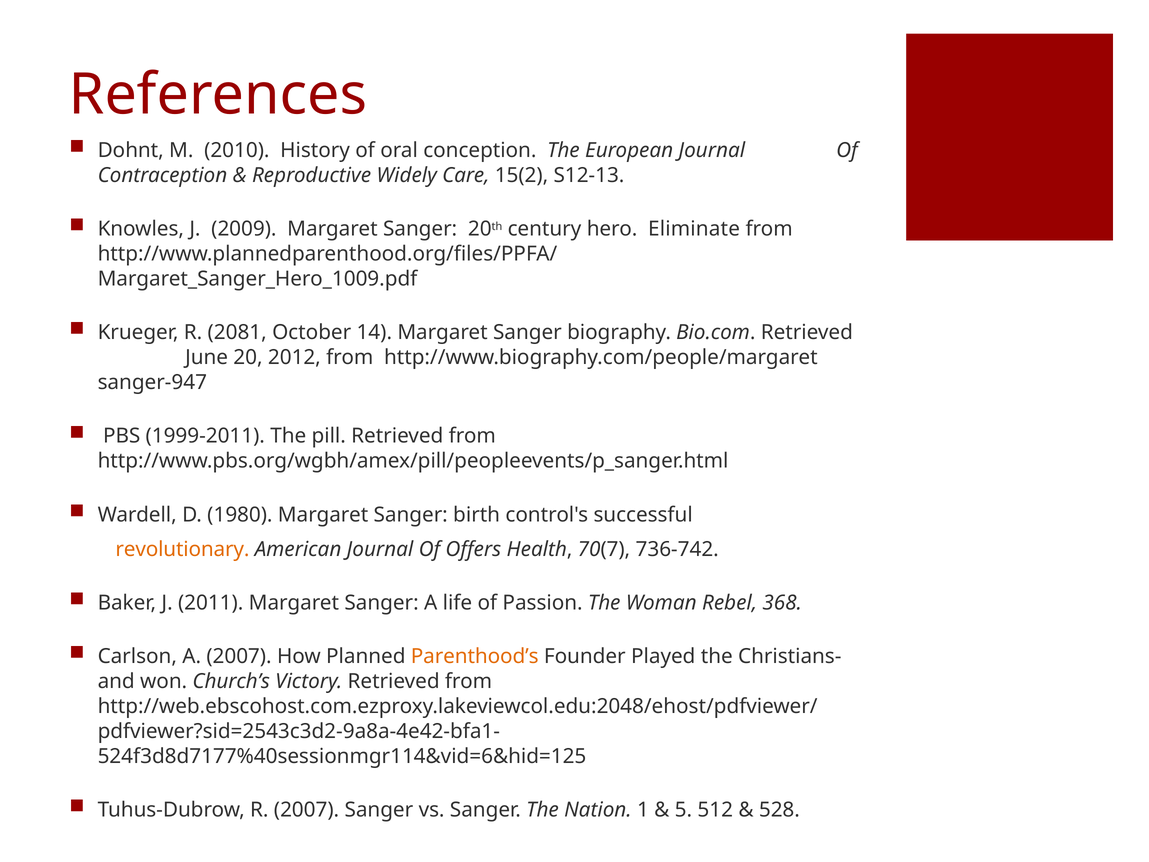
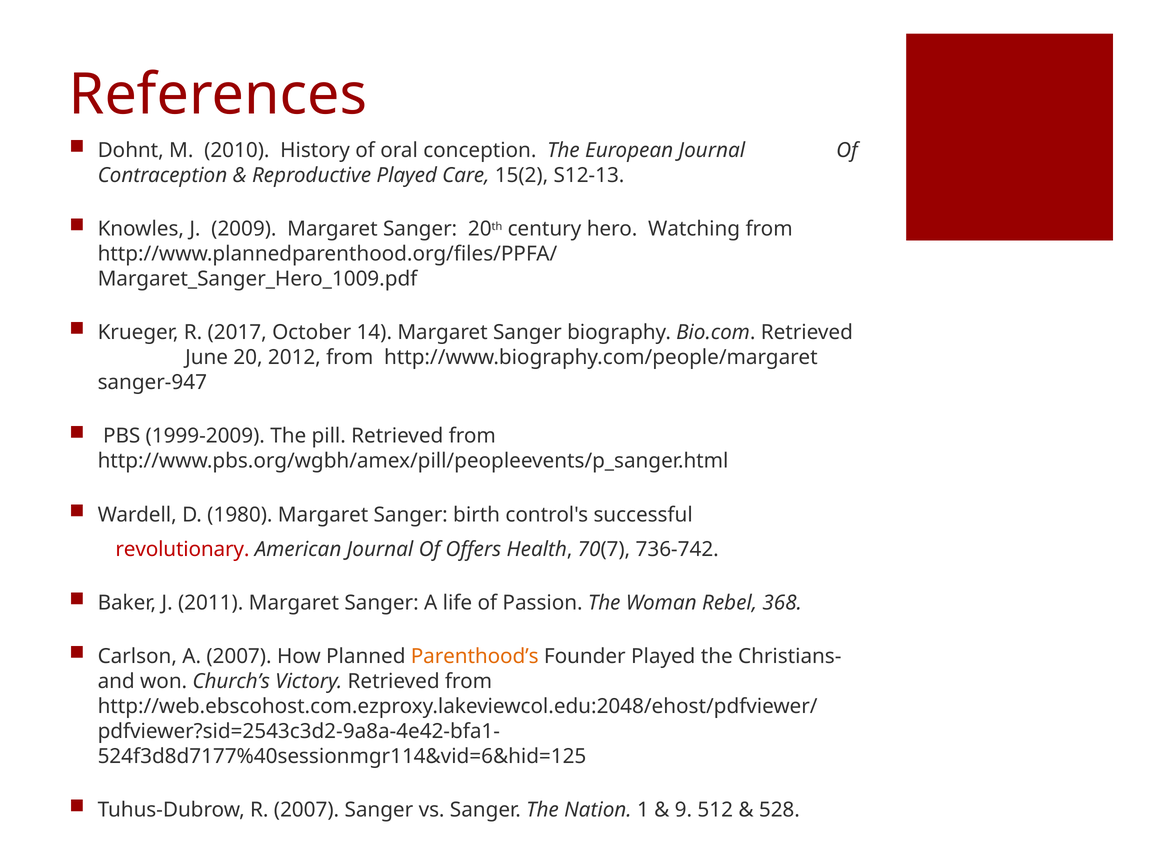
Reproductive Widely: Widely -> Played (407, 175)
Eliminate: Eliminate -> Watching (694, 229)
2081: 2081 -> 2017 (237, 332)
1999-2011: 1999-2011 -> 1999-2009 (205, 436)
revolutionary colour: orange -> red (182, 549)
5: 5 -> 9 (683, 810)
